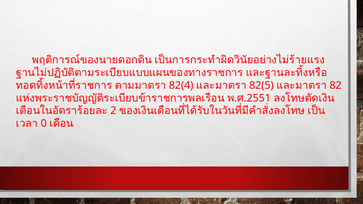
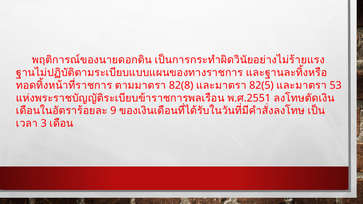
82(4: 82(4 -> 82(8 (181, 85)
82: 82 -> 53 (336, 85)
2: 2 -> 9 (113, 111)
0: 0 -> 3 (44, 124)
